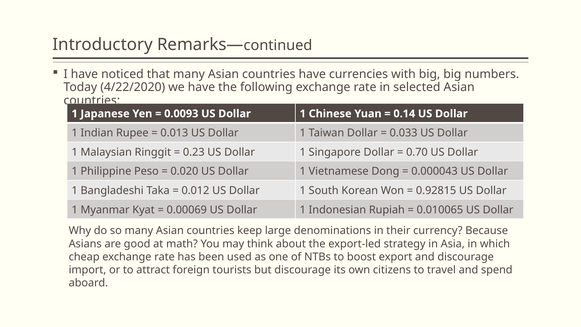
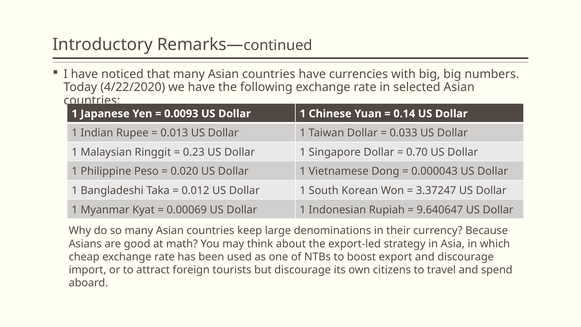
0.92815: 0.92815 -> 3.37247 (436, 190)
0.010065: 0.010065 -> 9.640647 (440, 210)
